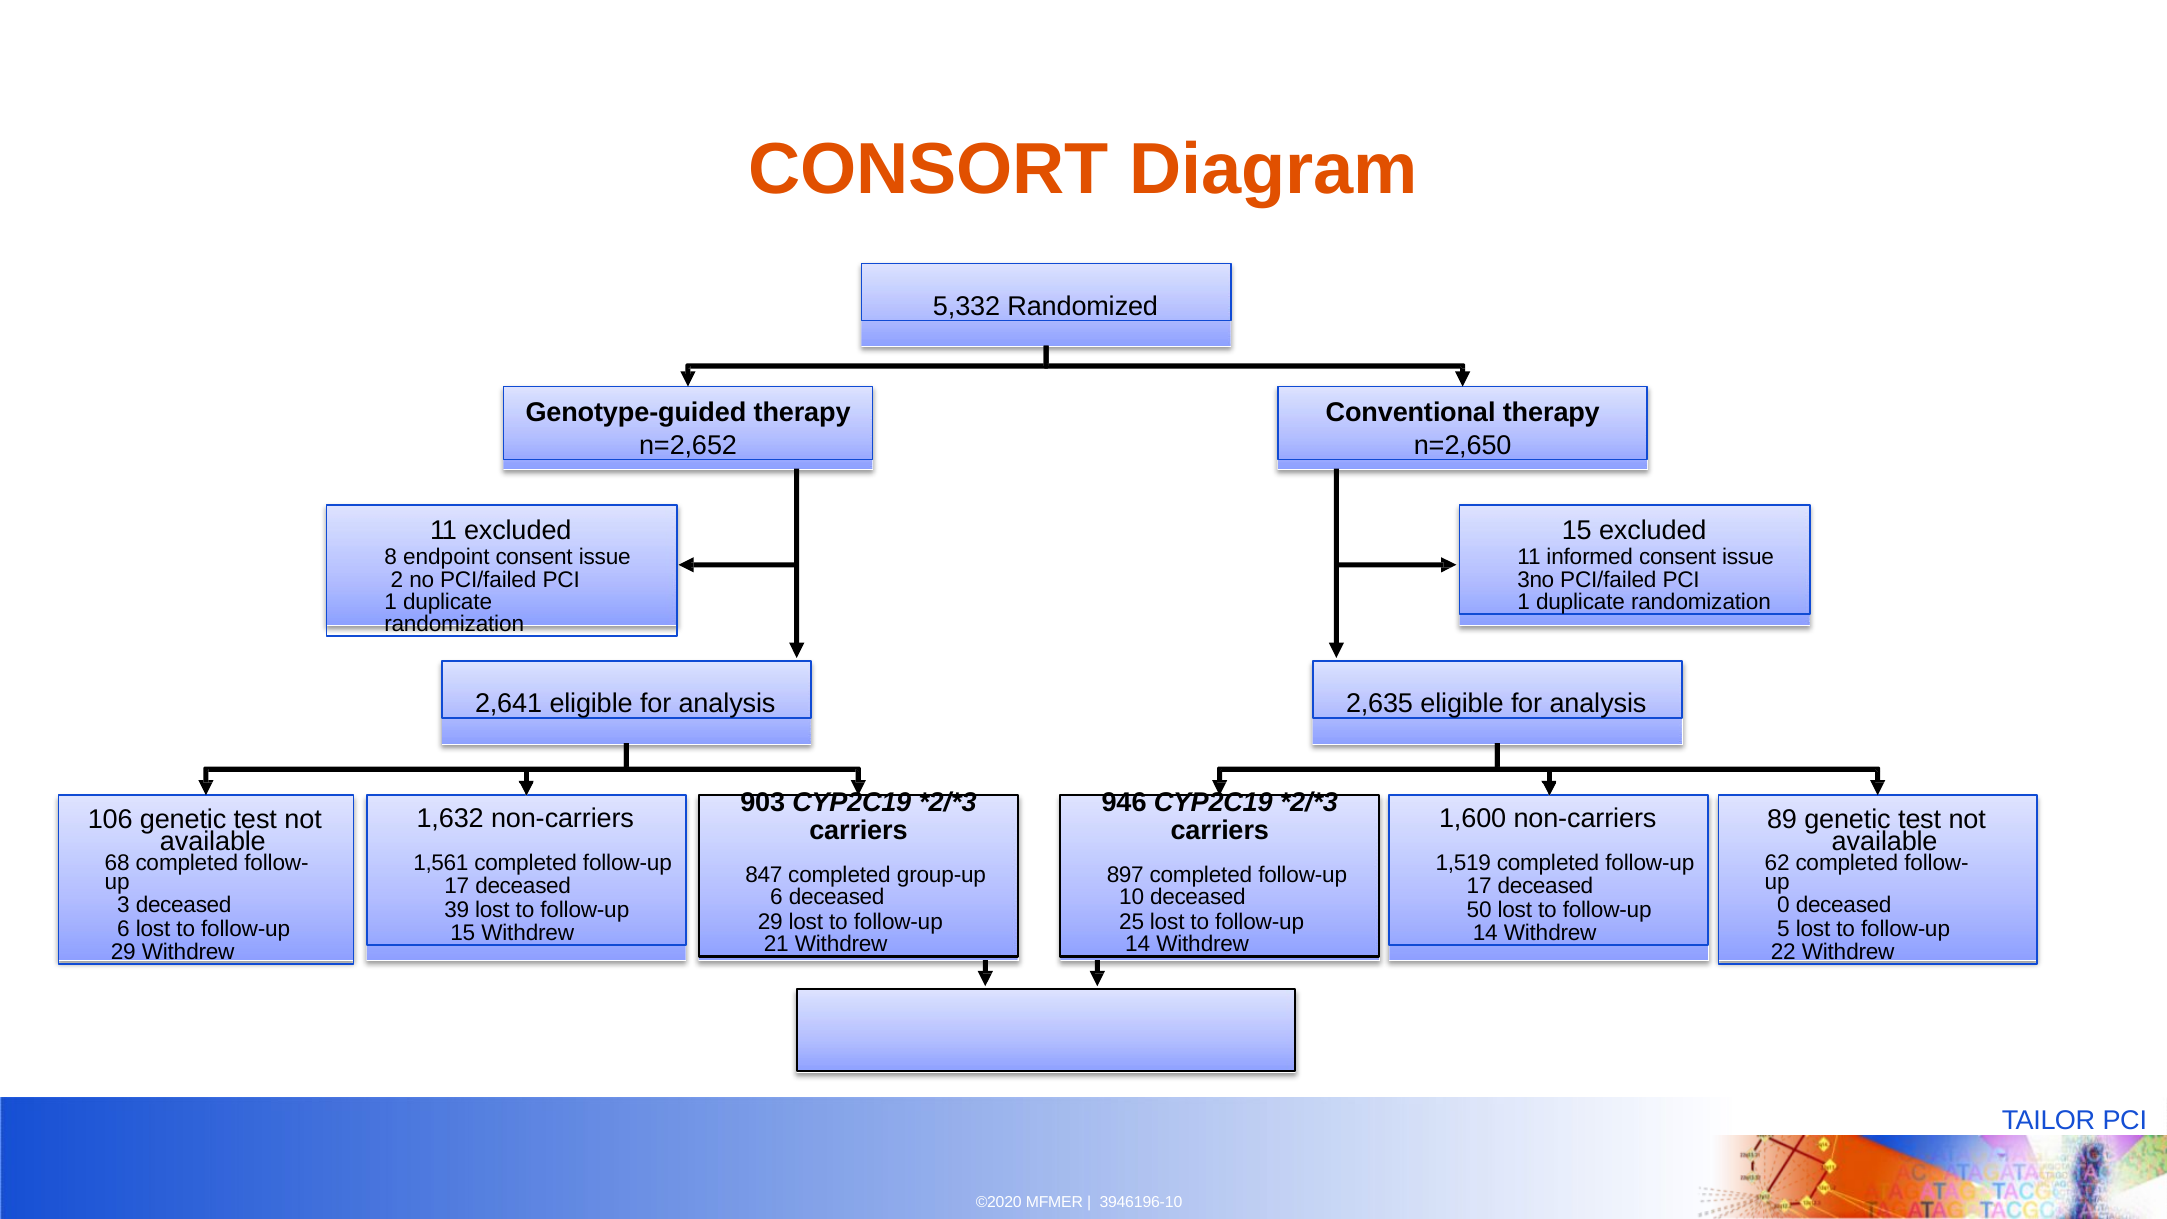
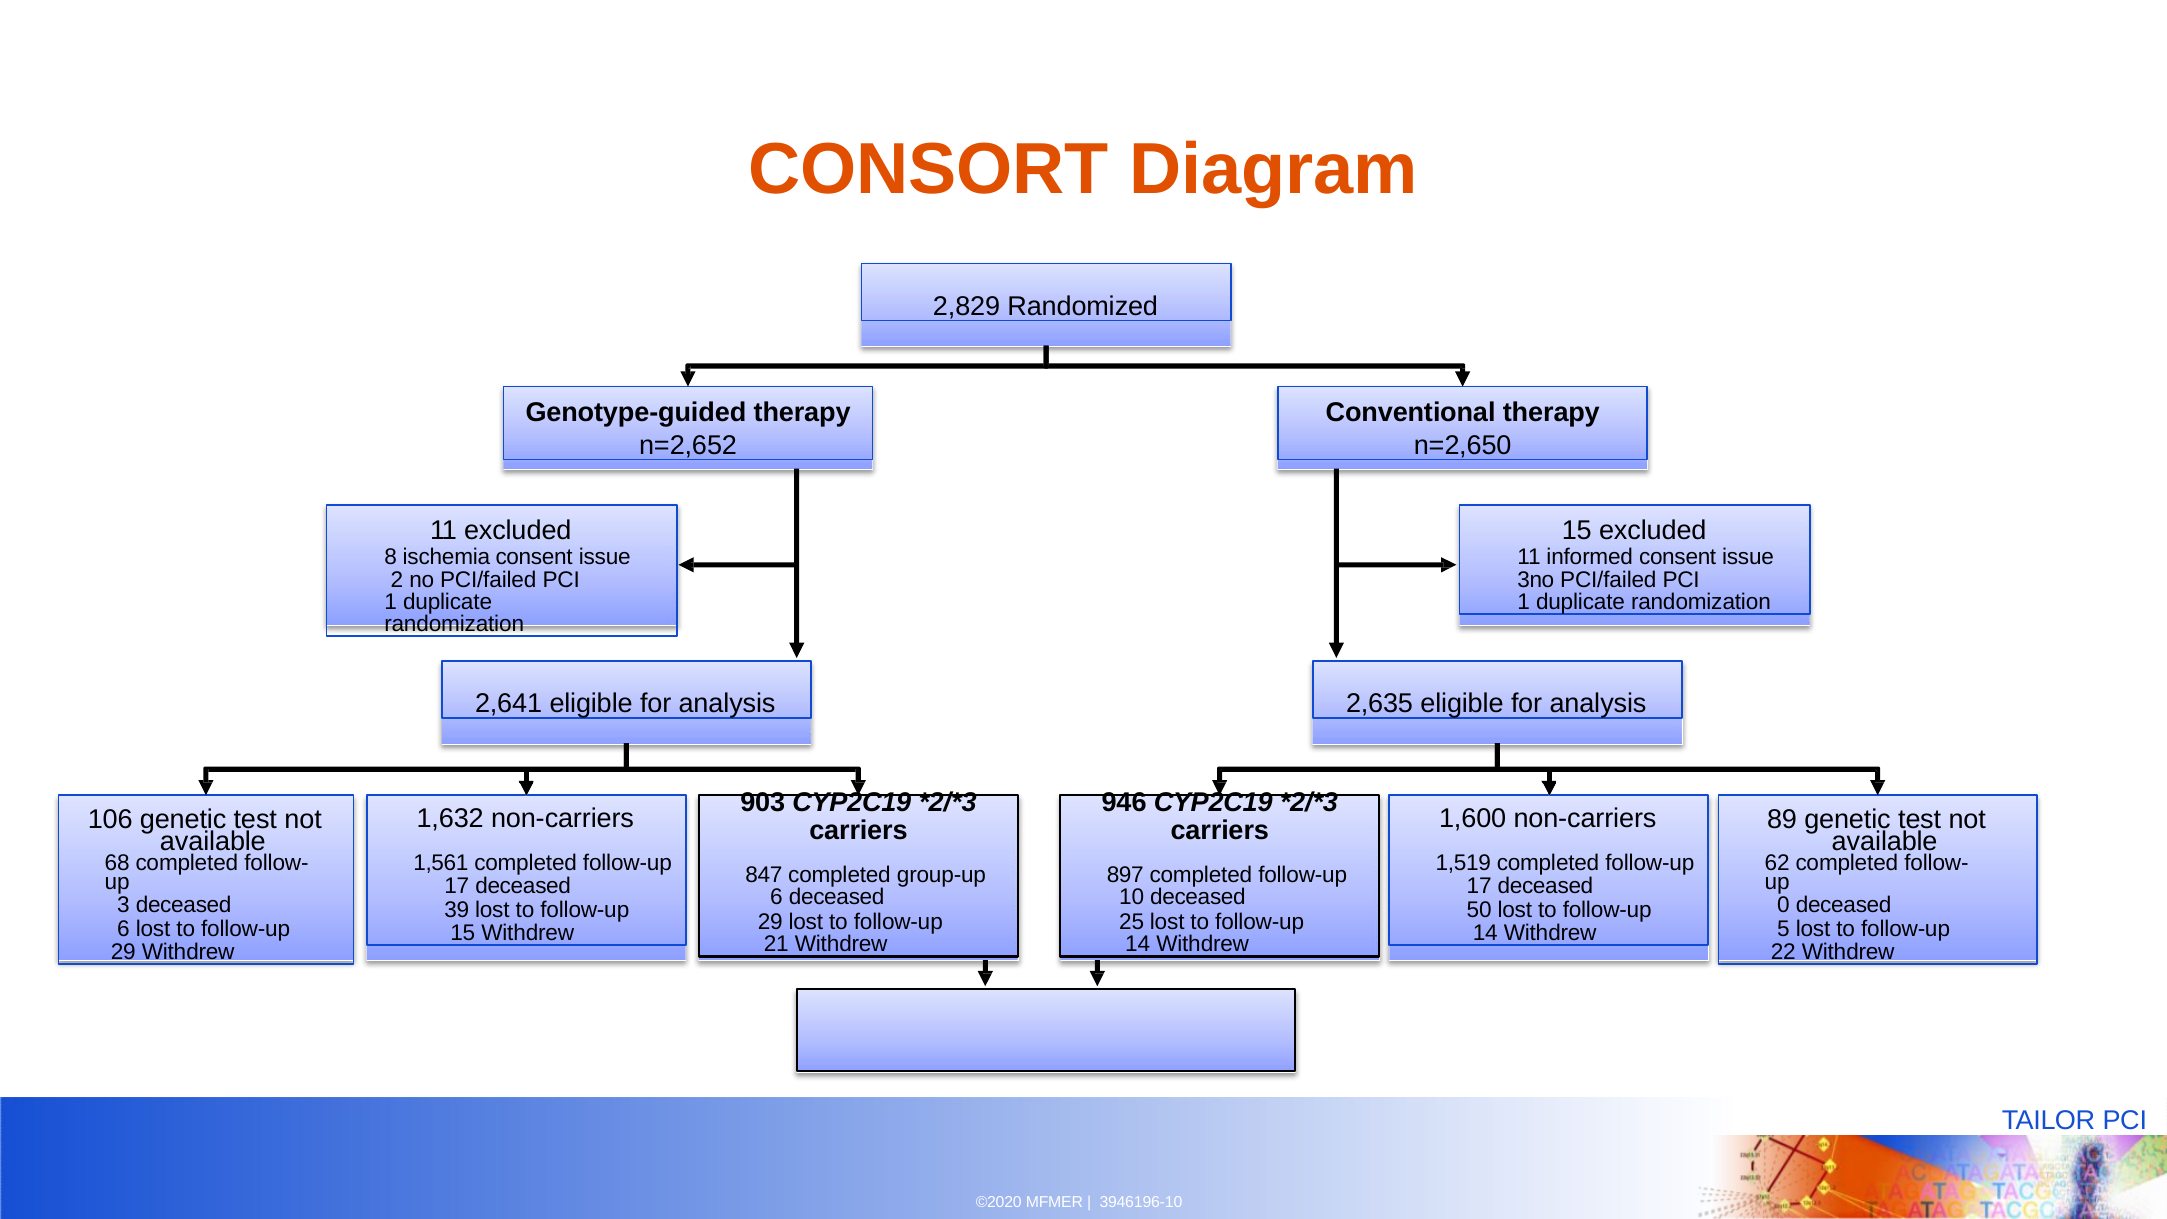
5,332: 5,332 -> 2,829 (967, 306)
endpoint: endpoint -> ischemia (446, 557)
